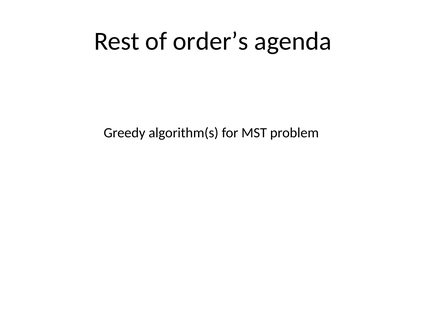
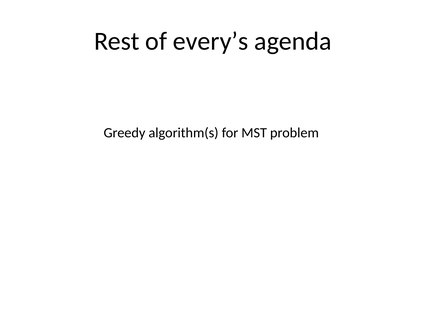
order’s: order’s -> every’s (211, 41)
